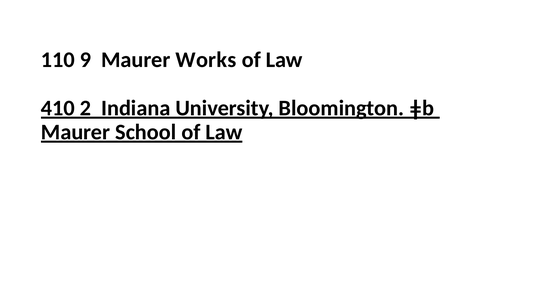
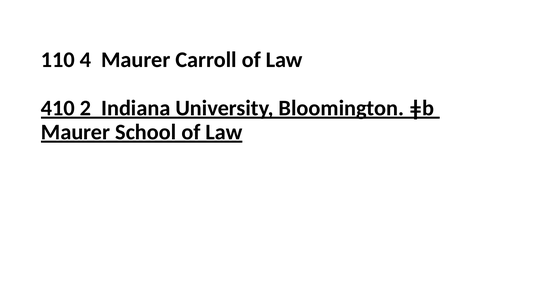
9: 9 -> 4 (85, 60)
Works: Works -> Carroll (206, 60)
